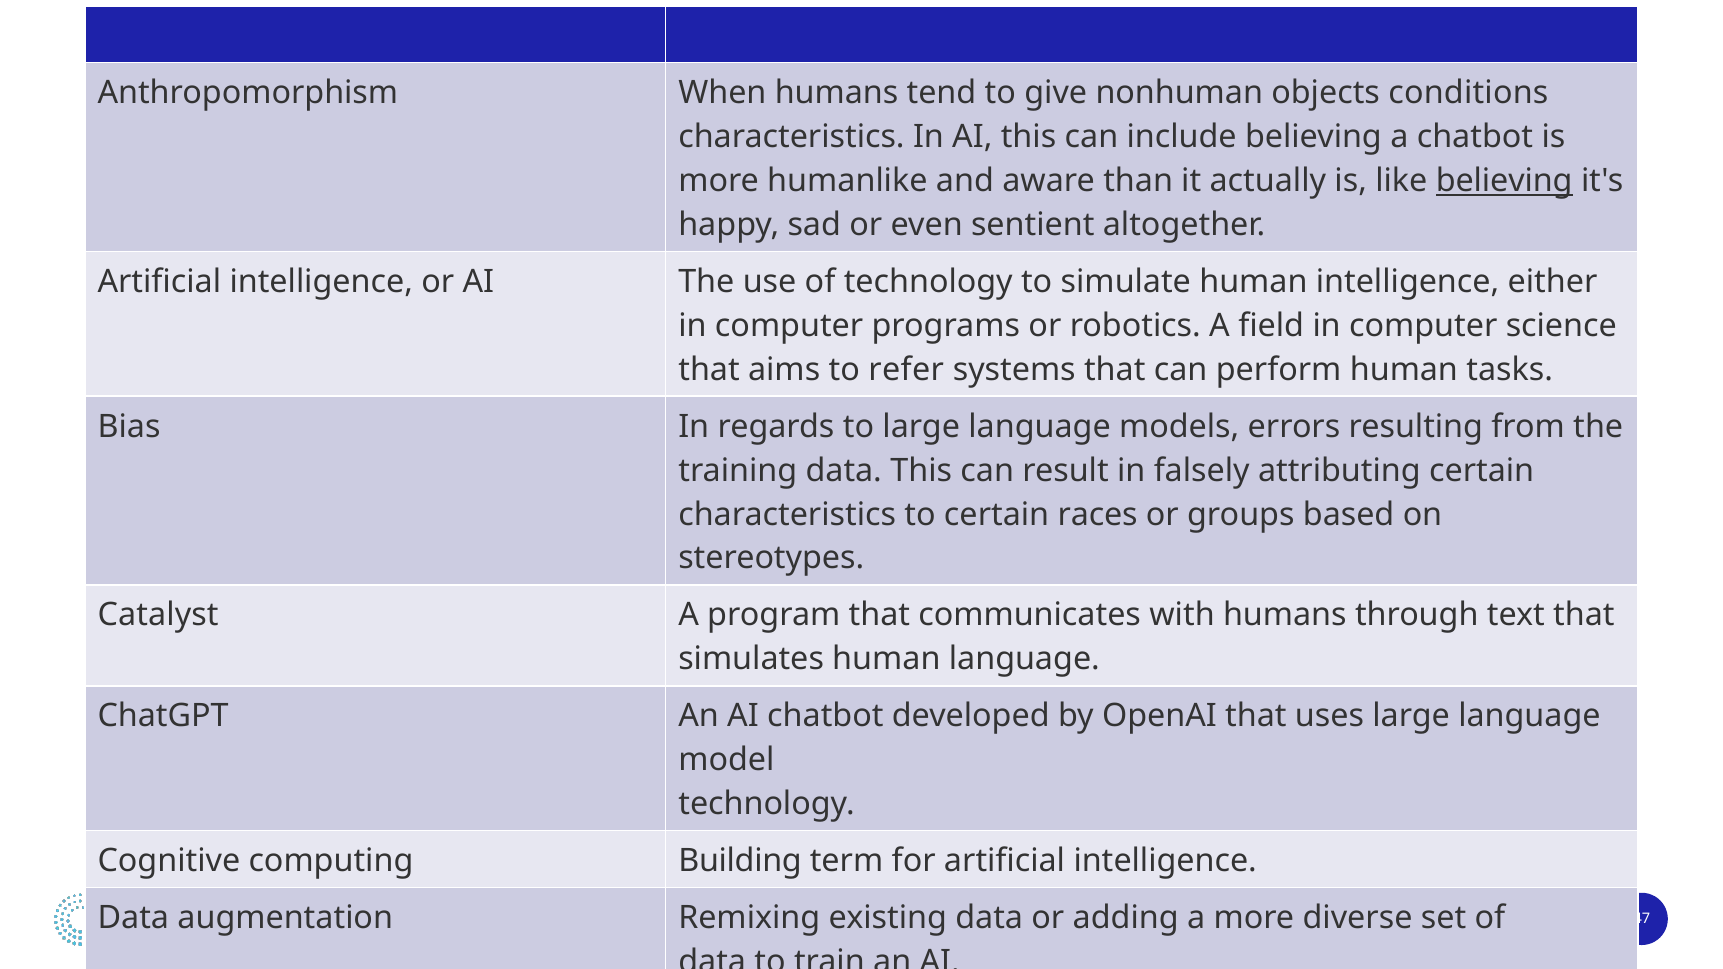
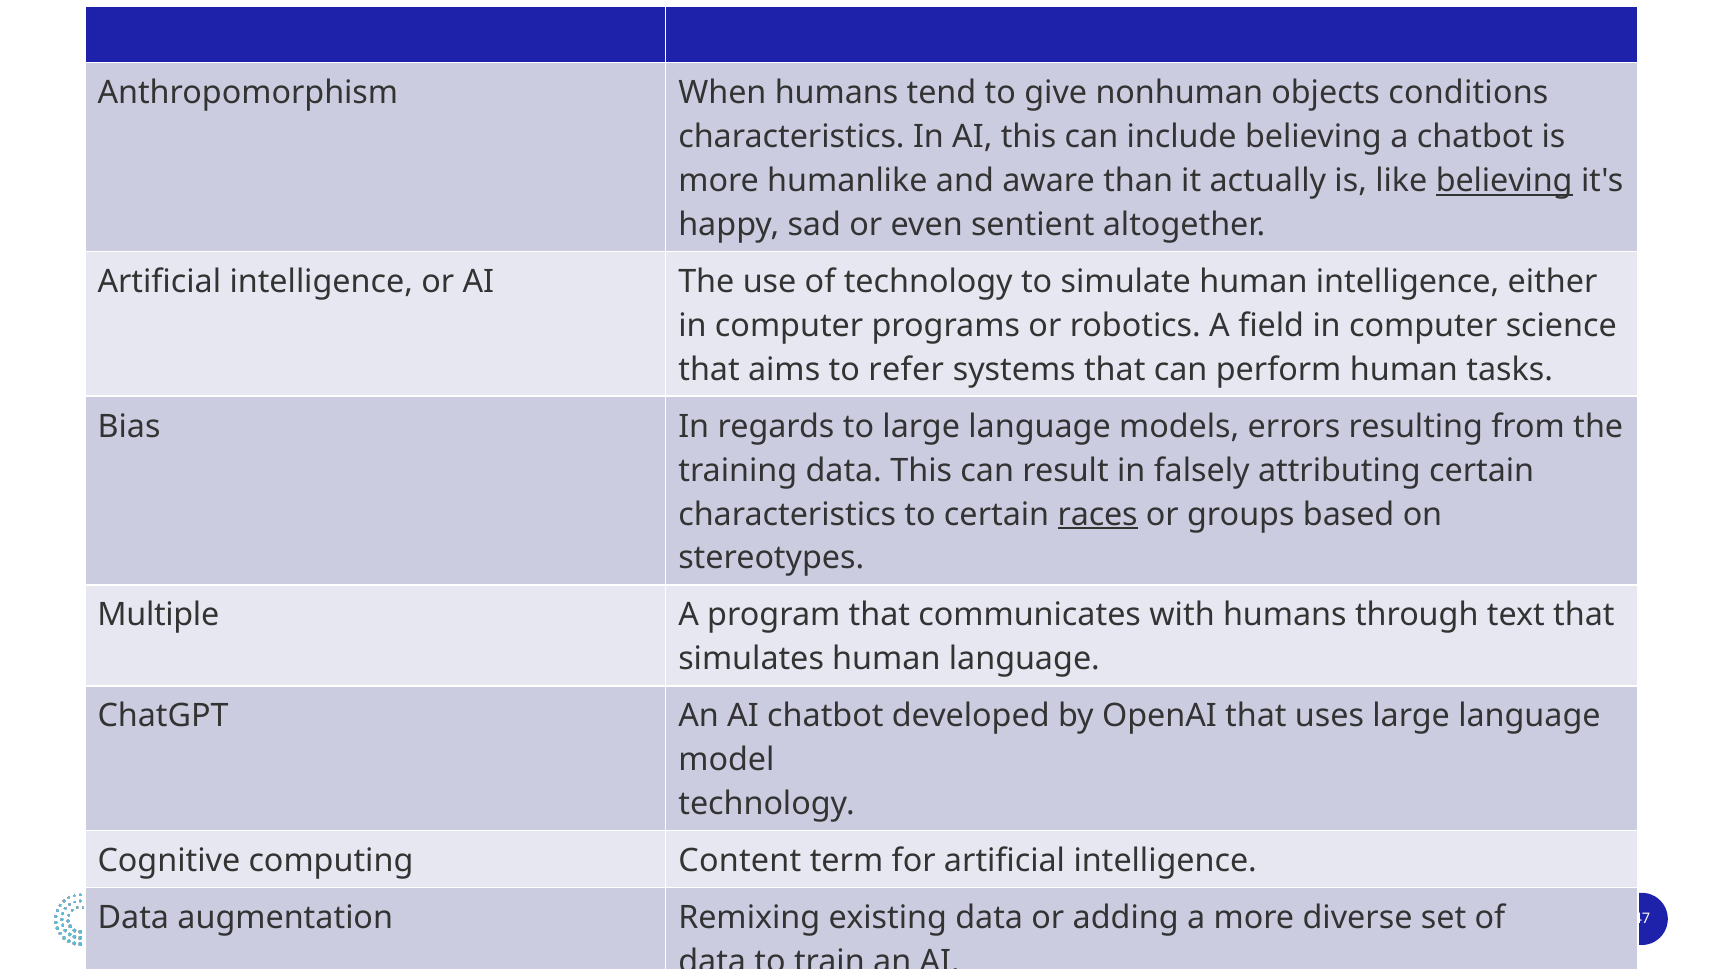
races underline: none -> present (1098, 514)
Catalyst: Catalyst -> Multiple (158, 615)
Building: Building -> Content (740, 861)
